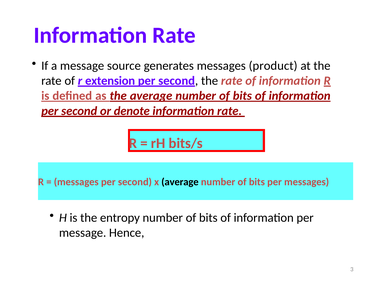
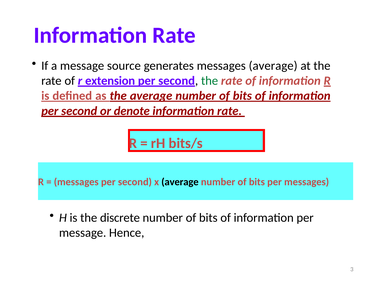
messages product: product -> average (273, 66)
the colour: black -> green (210, 81)
entropy: entropy -> discrete (120, 218)
